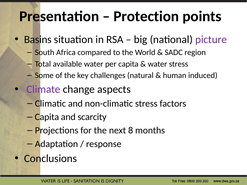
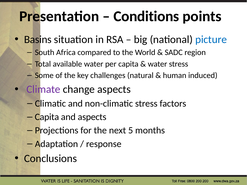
Protection: Protection -> Conditions (146, 16)
picture colour: purple -> blue (211, 40)
and scarcity: scarcity -> aspects (92, 117)
8: 8 -> 5 (131, 131)
